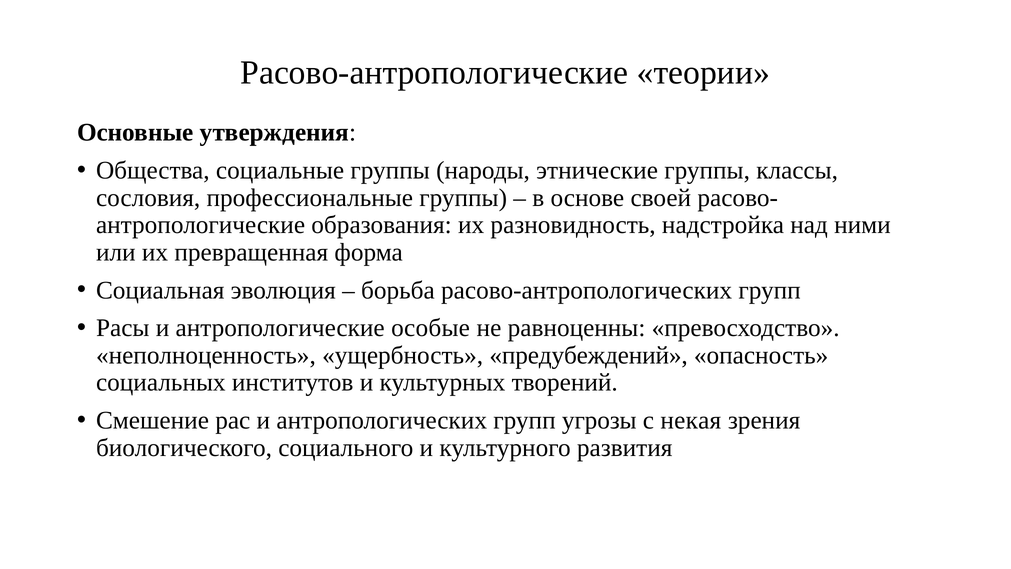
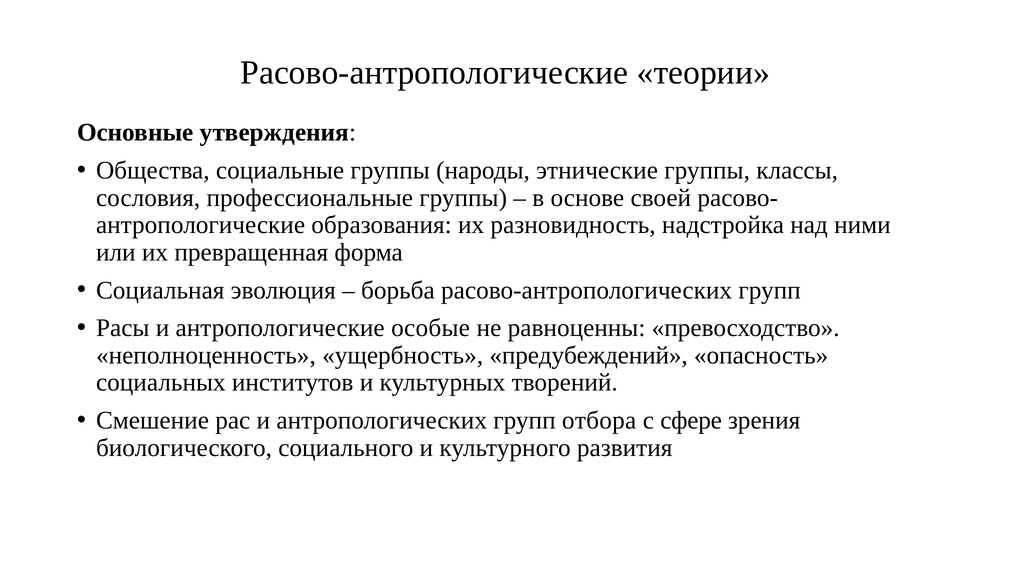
угрозы: угрозы -> отбора (599, 420)
некая: некая -> сфере (691, 420)
